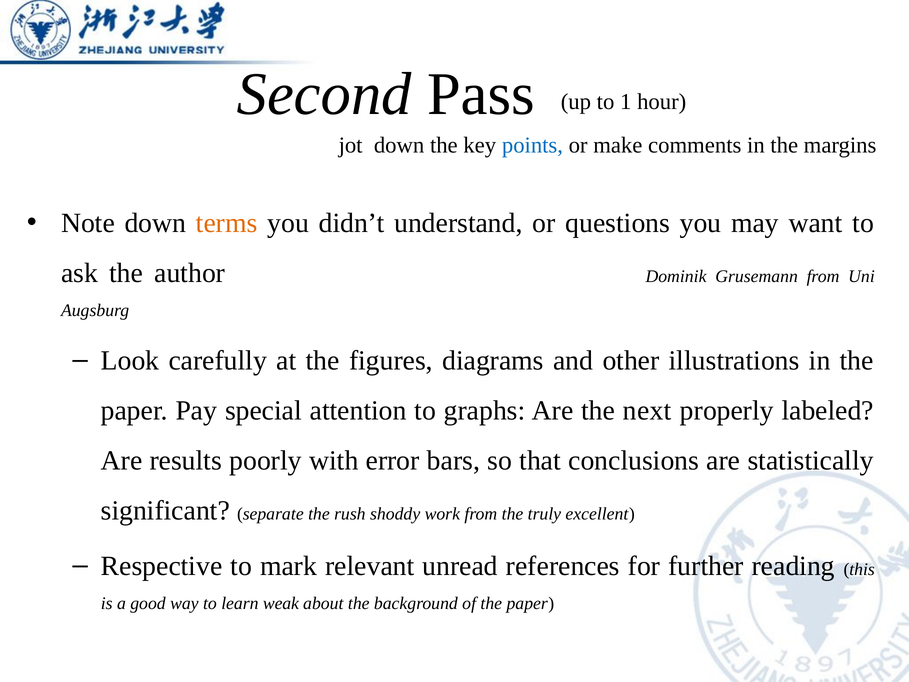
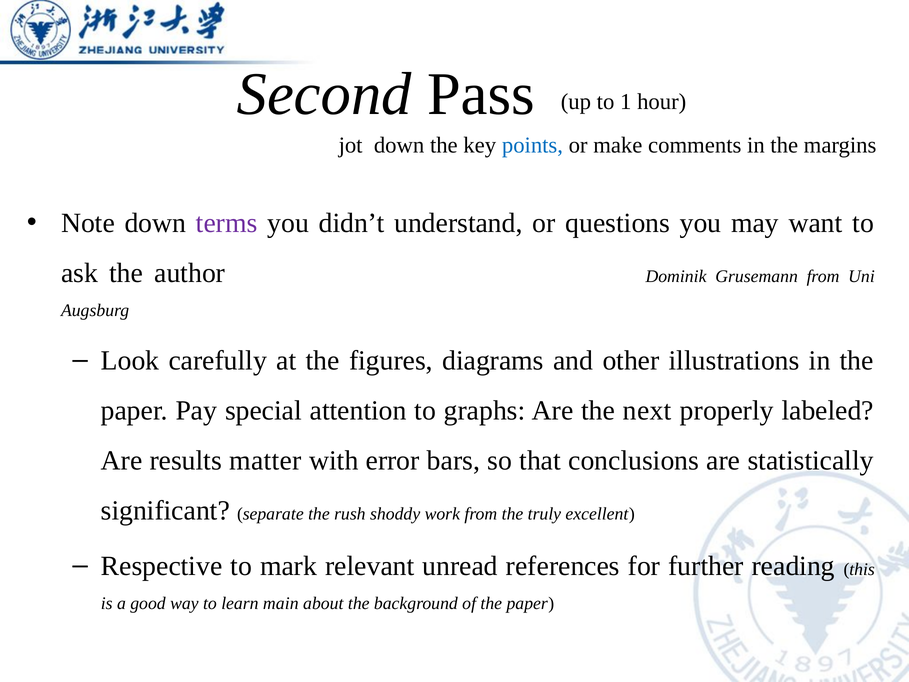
terms colour: orange -> purple (227, 223)
poorly: poorly -> matter (265, 460)
weak: weak -> main (281, 603)
